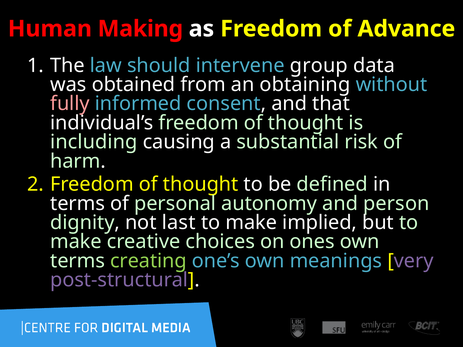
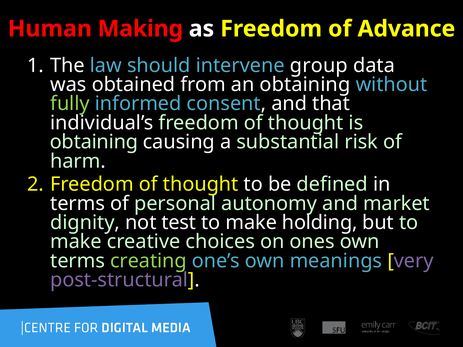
fully colour: pink -> light green (70, 104)
including: including -> obtaining (94, 142)
person: person -> market (396, 204)
last: last -> test (179, 223)
implied: implied -> holding (320, 223)
